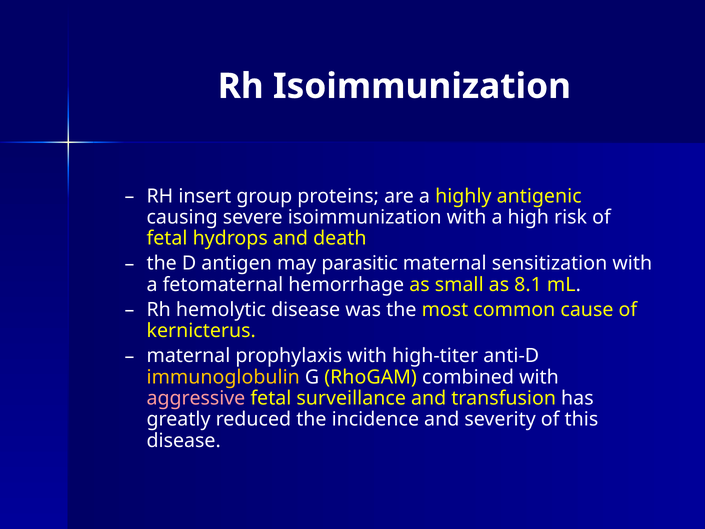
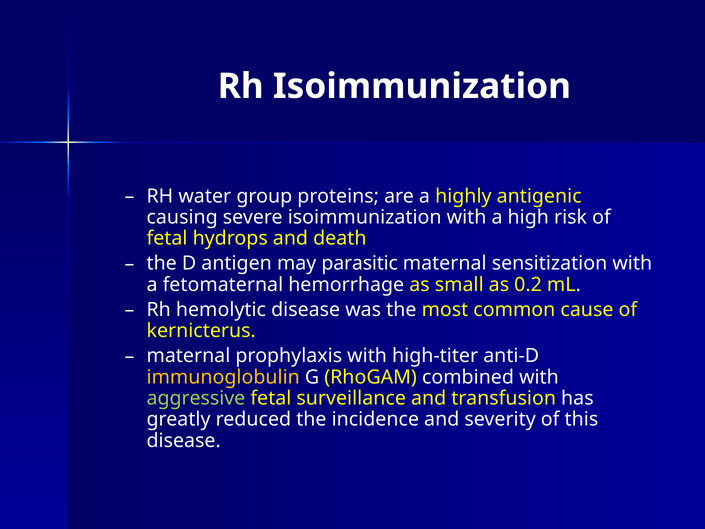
insert: insert -> water (205, 196)
8.1: 8.1 -> 0.2 (528, 285)
aggressive colour: pink -> light green (196, 398)
